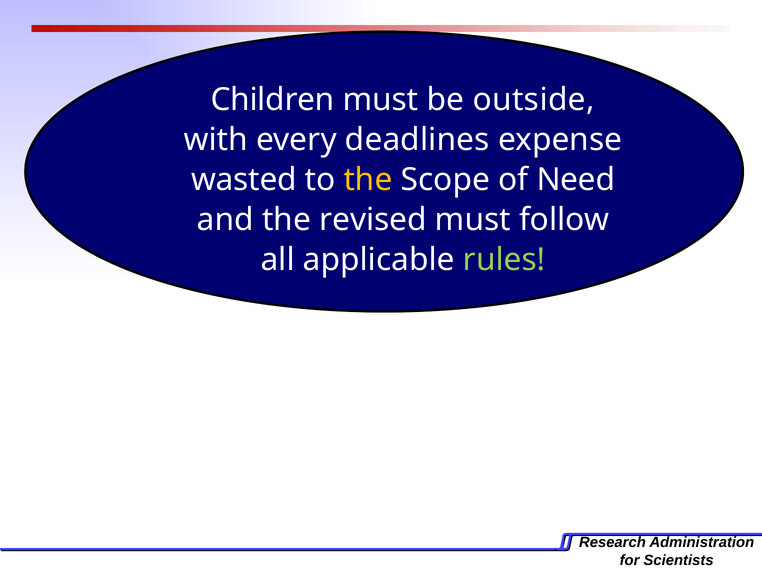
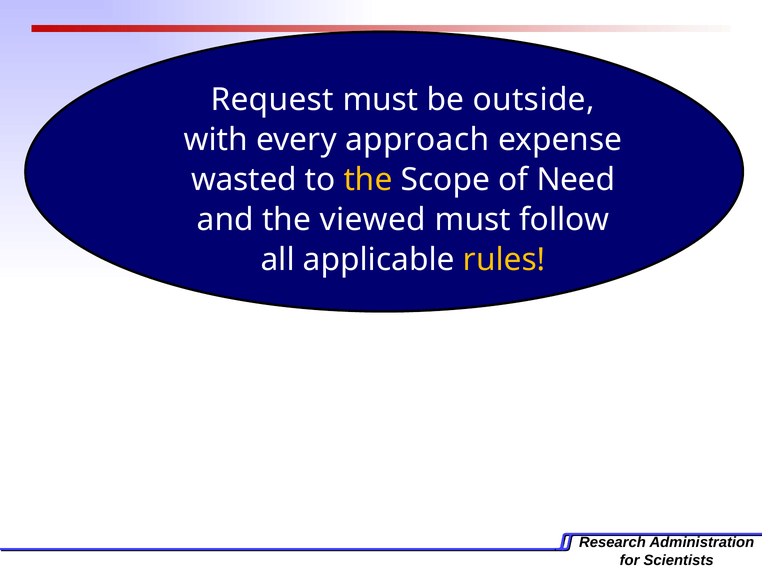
Children: Children -> Request (272, 100)
deadlines: deadlines -> approach (417, 140)
revised: revised -> viewed (373, 220)
rules colour: light green -> yellow (504, 259)
